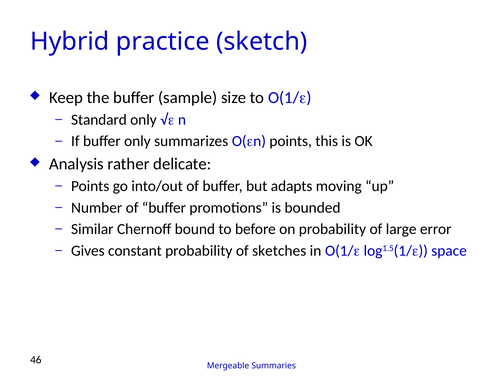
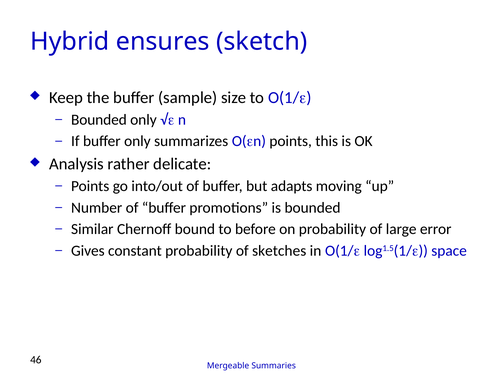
practice: practice -> ensures (163, 42)
Standard: Standard -> Bounded (99, 120)
